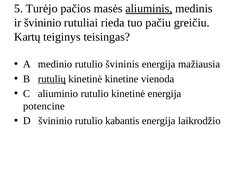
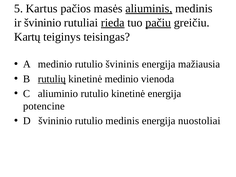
Turėjo: Turėjo -> Kartus (42, 9)
rieda underline: none -> present (113, 23)
pačiu underline: none -> present (158, 23)
kinetinė kinetine: kinetine -> medinio (122, 79)
rutulio kabantis: kabantis -> medinis (122, 121)
laikrodžio: laikrodžio -> nuostoliai (199, 121)
